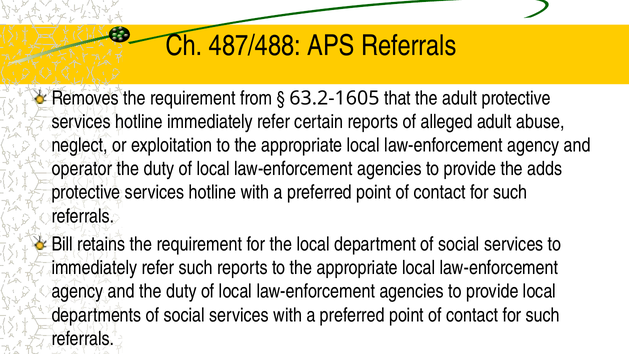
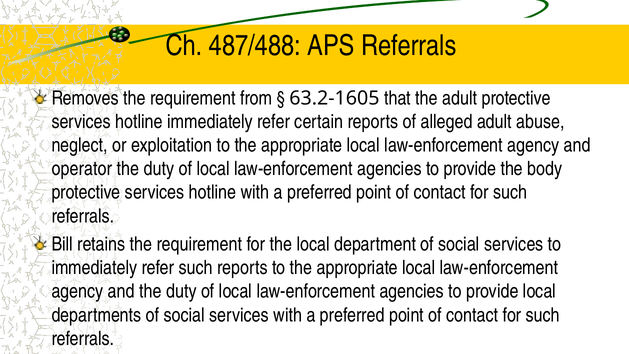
adds: adds -> body (545, 169)
